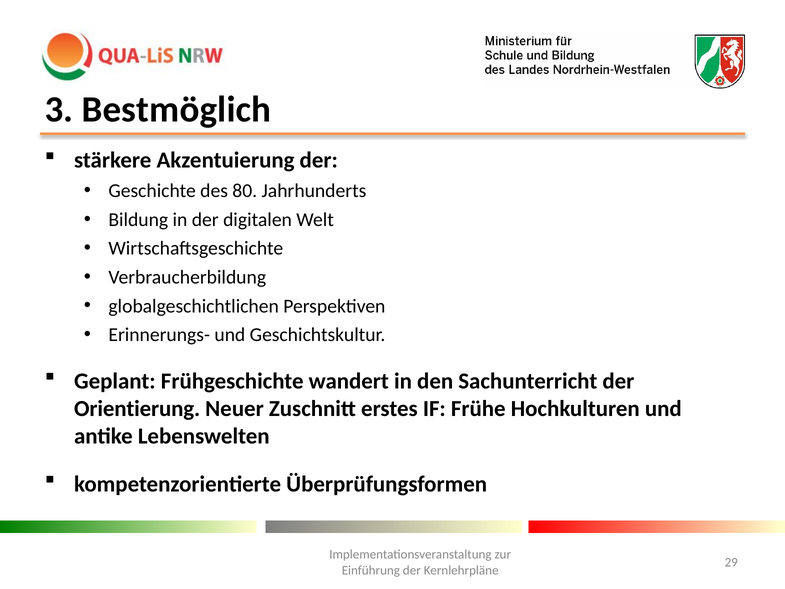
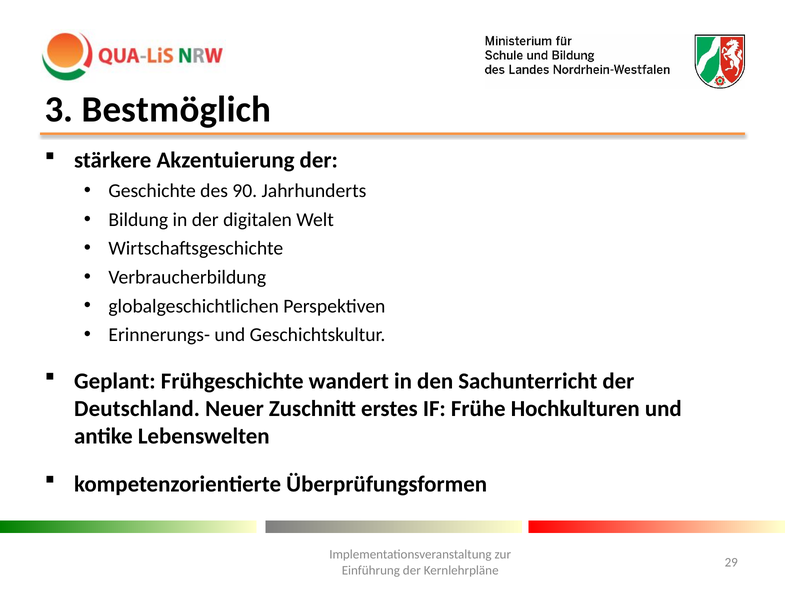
80: 80 -> 90 (245, 191)
Orientierung: Orientierung -> Deutschland (137, 408)
